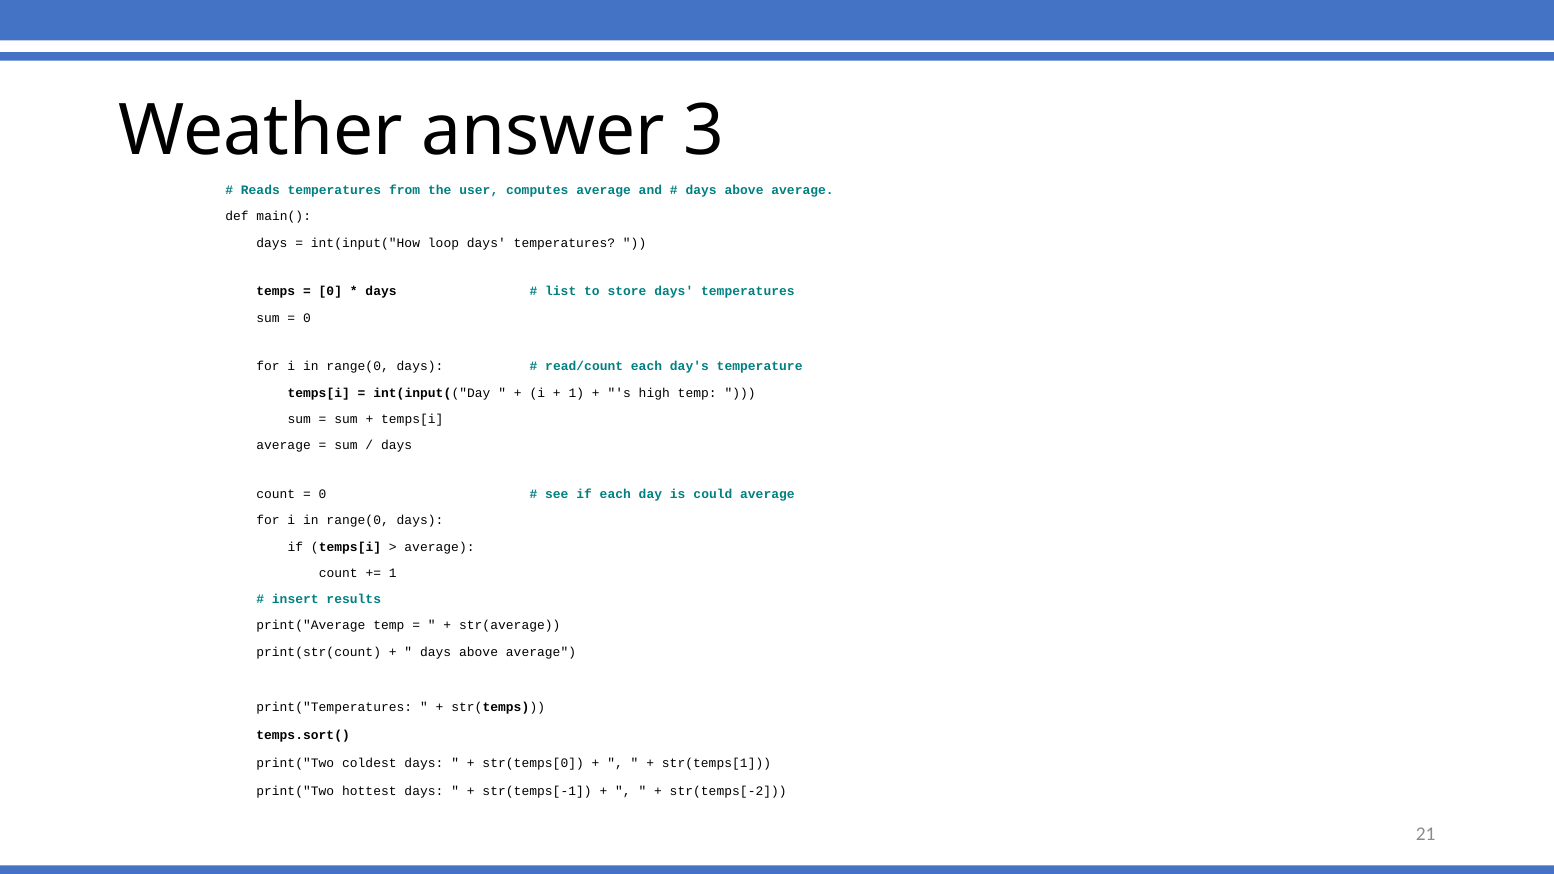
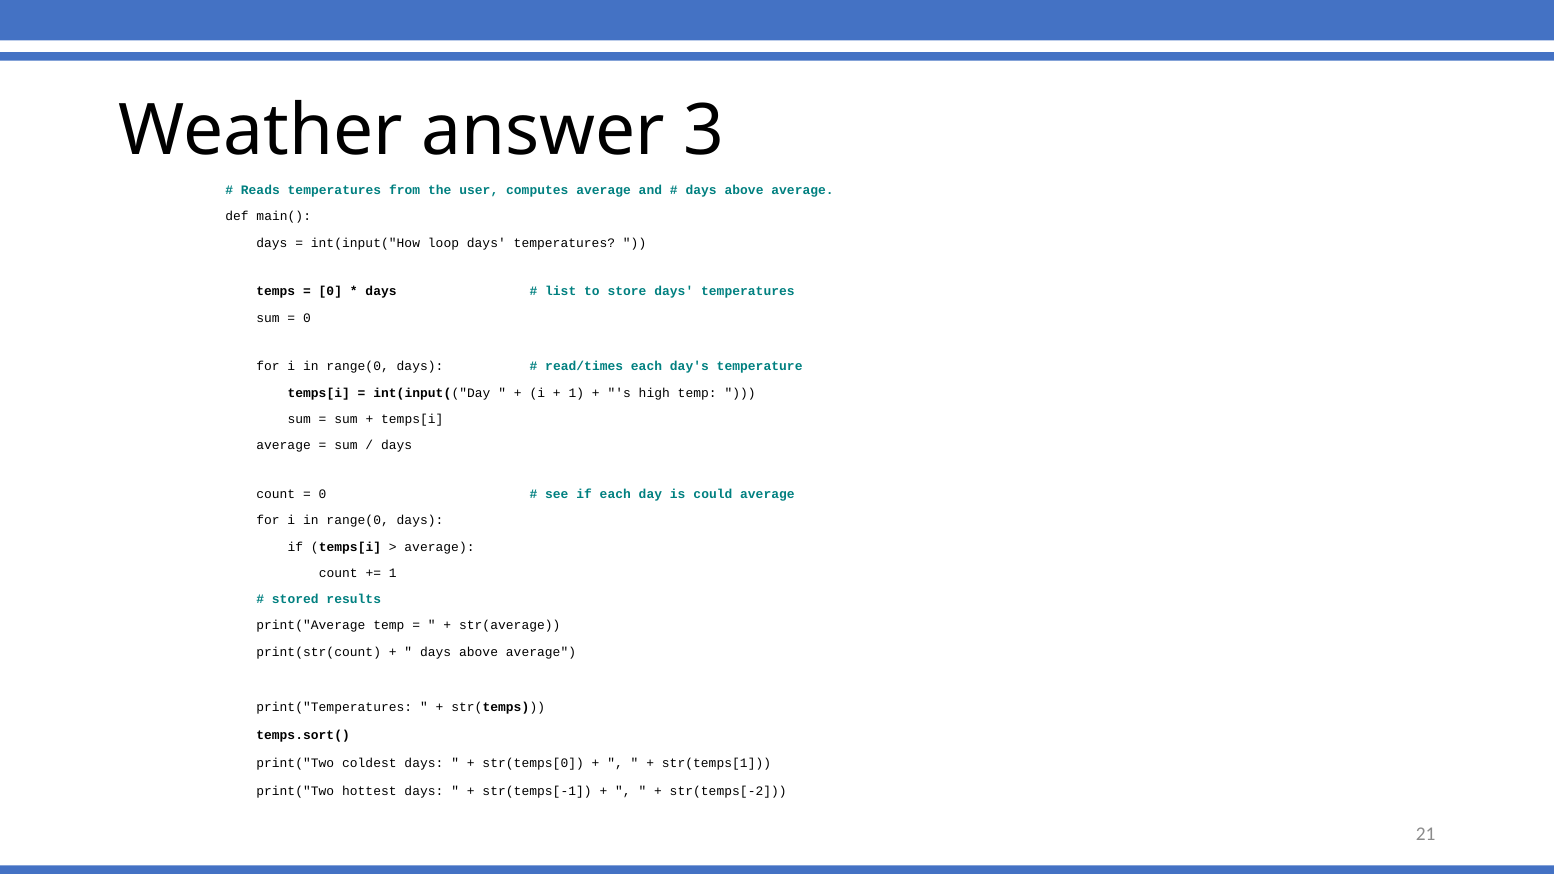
read/count: read/count -> read/times (584, 367)
insert: insert -> stored (295, 599)
